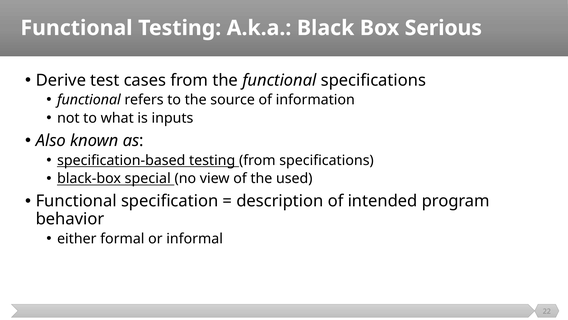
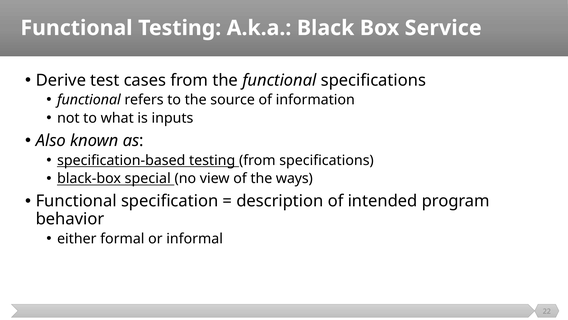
Serious: Serious -> Service (443, 28)
used: used -> ways (294, 178)
